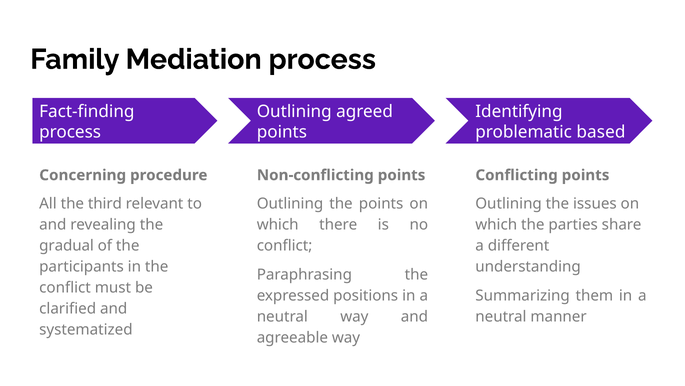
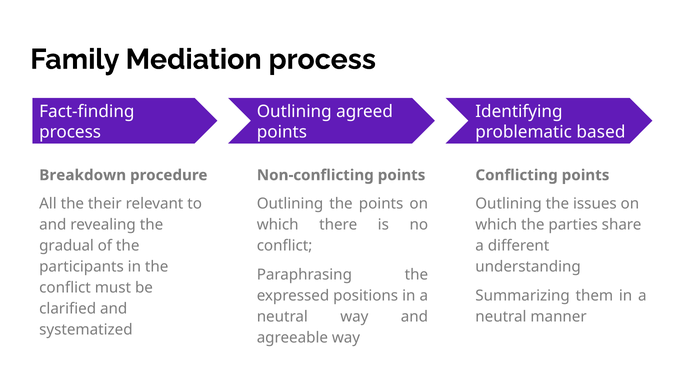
Concerning: Concerning -> Breakdown (83, 175)
third: third -> their (105, 203)
